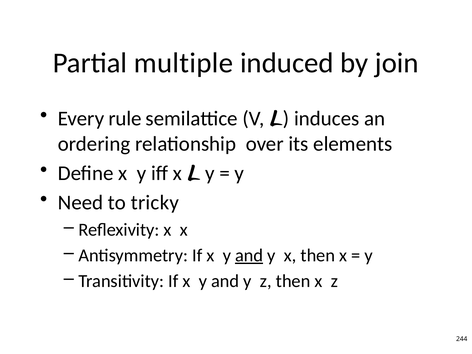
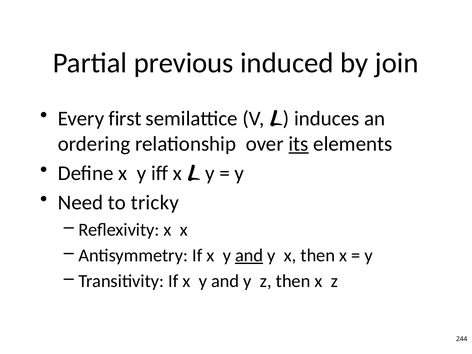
multiple: multiple -> previous (184, 63)
rule: rule -> first (125, 119)
its underline: none -> present (299, 144)
